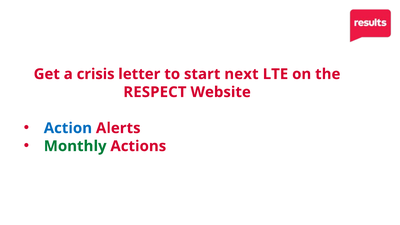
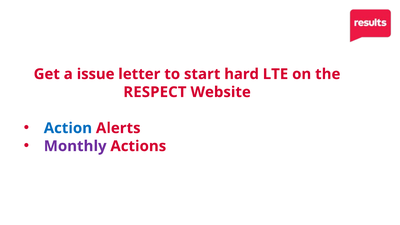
crisis: crisis -> issue (96, 74)
next: next -> hard (242, 74)
Monthly colour: green -> purple (75, 146)
